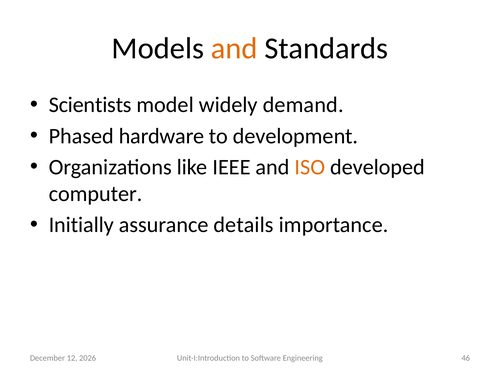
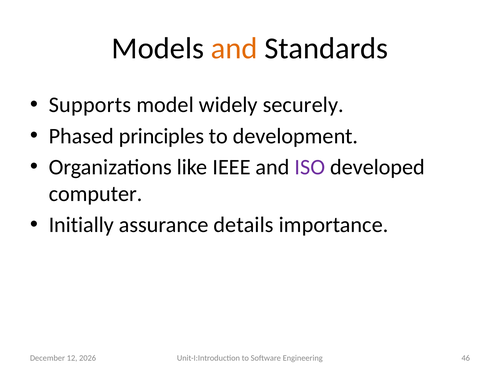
Scientists: Scientists -> Supports (90, 105)
demand: demand -> securely (303, 105)
hardware: hardware -> principles (162, 136)
ISO colour: orange -> purple (310, 167)
